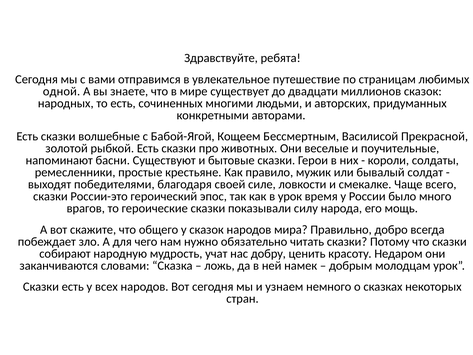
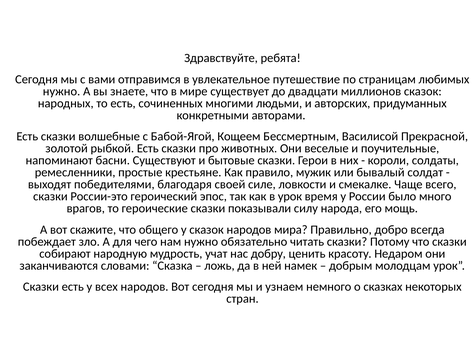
одной: одной -> нужно (62, 91)
